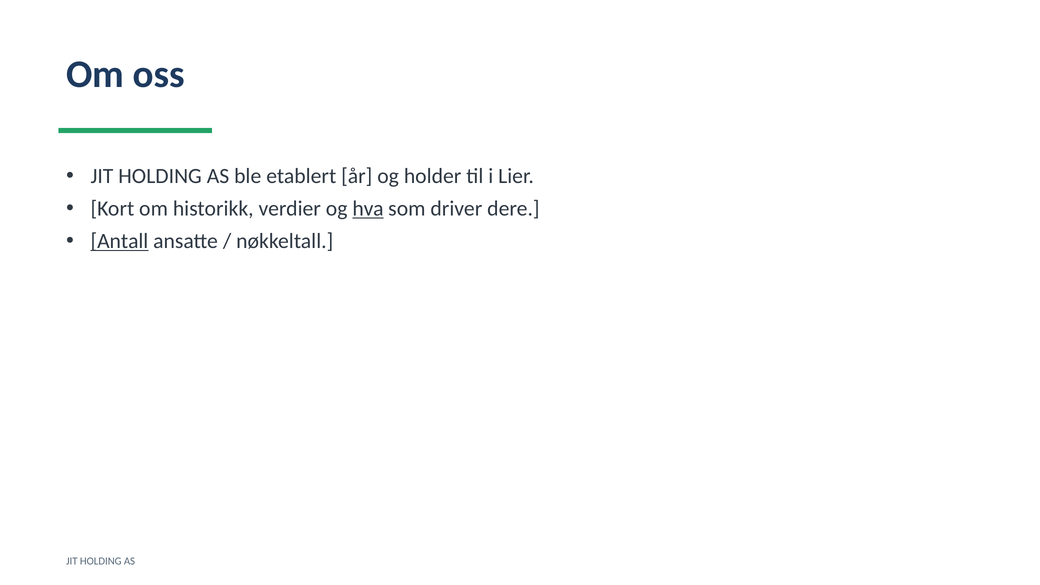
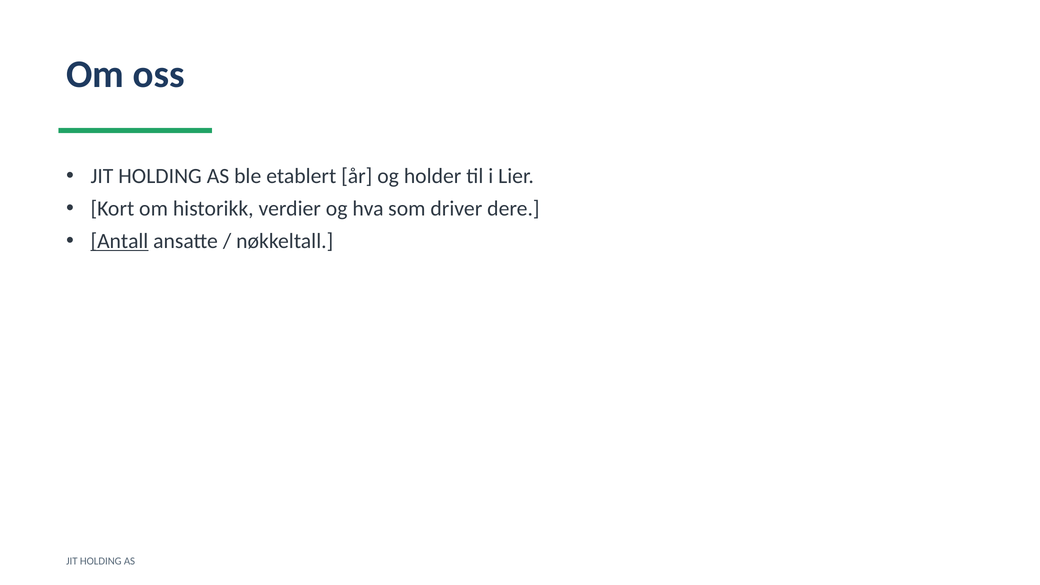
hva underline: present -> none (368, 209)
